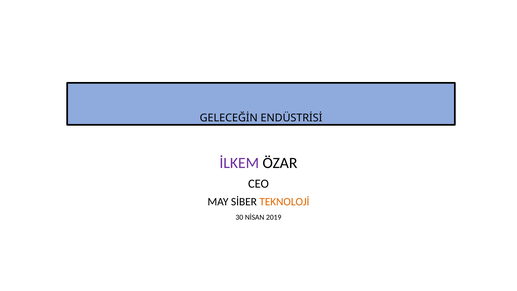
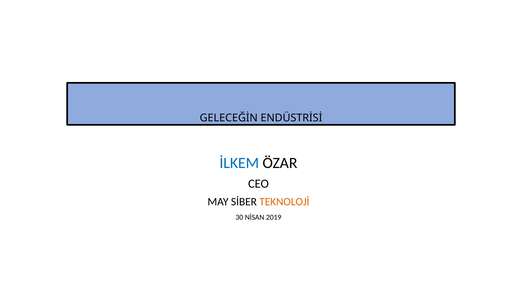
İLKEM colour: purple -> blue (239, 163)
